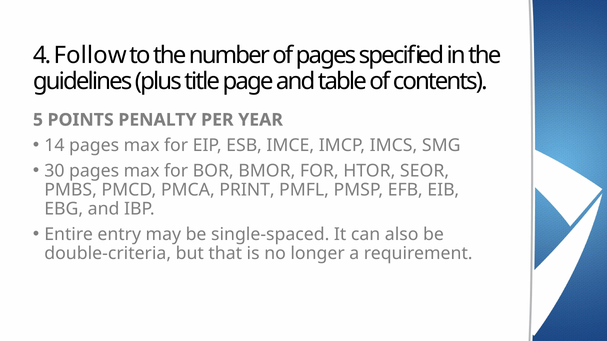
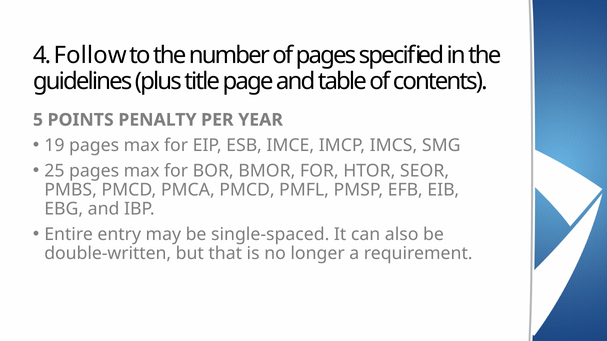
14: 14 -> 19 (54, 145)
30: 30 -> 25 (54, 171)
PMCA PRINT: PRINT -> PMCD (247, 190)
double-criteria: double-criteria -> double-written (108, 254)
